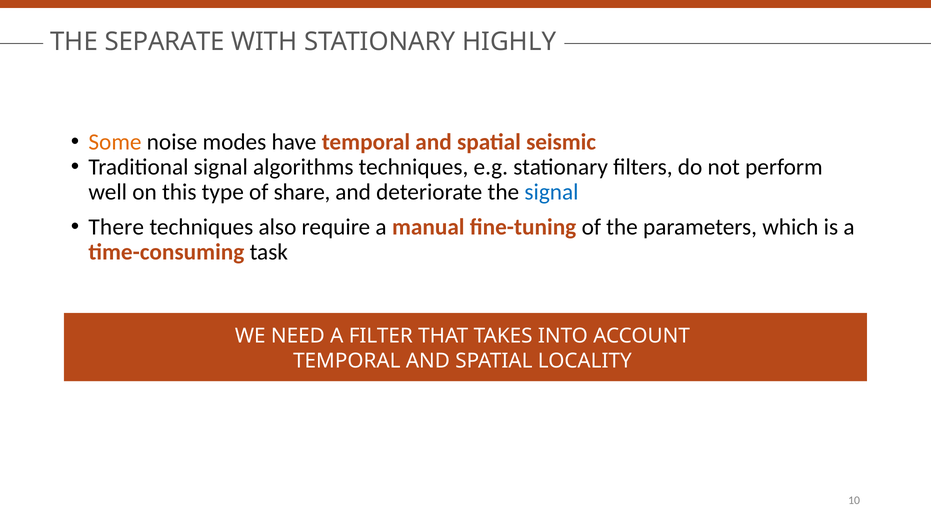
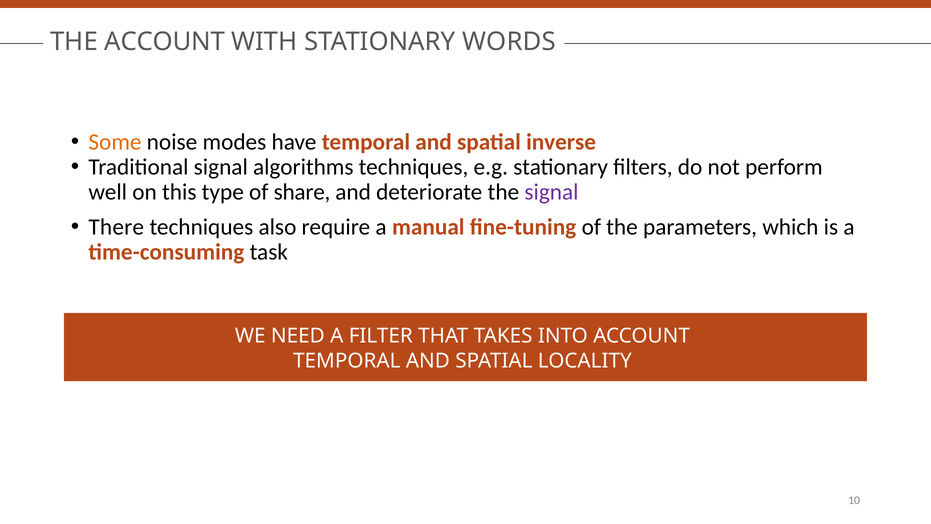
THE SEPARATE: SEPARATE -> ACCOUNT (165, 42)
HIGHLY: HIGHLY -> WORDS (509, 42)
seismic: seismic -> inverse (561, 142)
signal colour: blue -> purple (552, 192)
